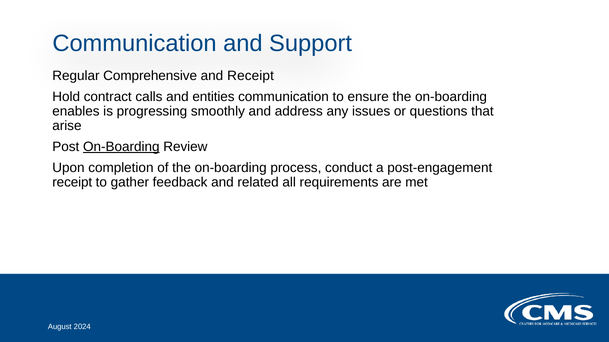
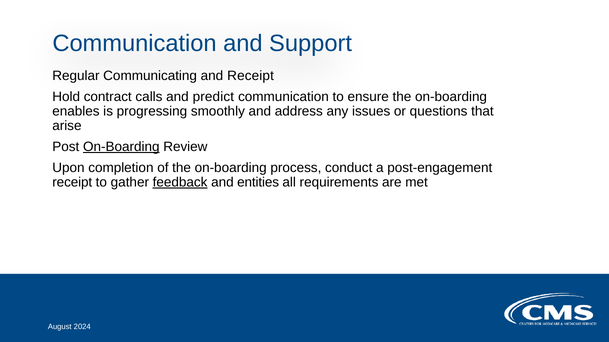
Comprehensive: Comprehensive -> Communicating (150, 76)
entities: entities -> predict (213, 97)
feedback underline: none -> present (180, 183)
related: related -> entities (258, 183)
